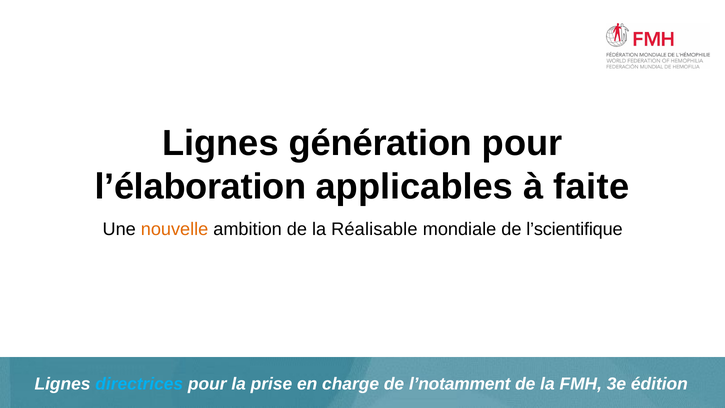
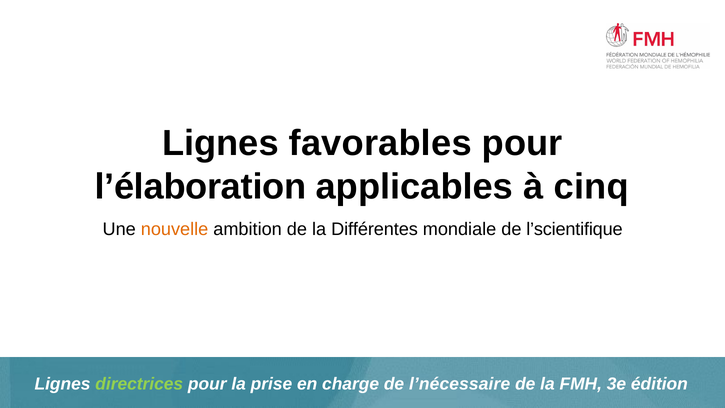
génération: génération -> favorables (380, 143)
faite: faite -> cinq (591, 187)
Réalisable: Réalisable -> Différentes (374, 229)
directrices colour: light blue -> light green (139, 384)
l’notamment: l’notamment -> l’nécessaire (460, 384)
